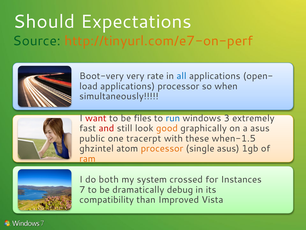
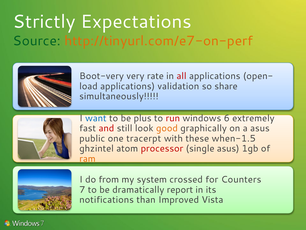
Should: Should -> Strictly (44, 22)
all colour: blue -> red (182, 76)
applications processor: processor -> validation (178, 86)
when: when -> share (226, 86)
want colour: red -> blue (96, 118)
files: files -> plus (143, 118)
run colour: blue -> red (173, 118)
3: 3 -> 6 (227, 118)
processor colour: orange -> red (162, 148)
both: both -> from (109, 179)
Instances: Instances -> Counters (241, 179)
debug: debug -> report (180, 189)
compatibility: compatibility -> notifications (107, 199)
